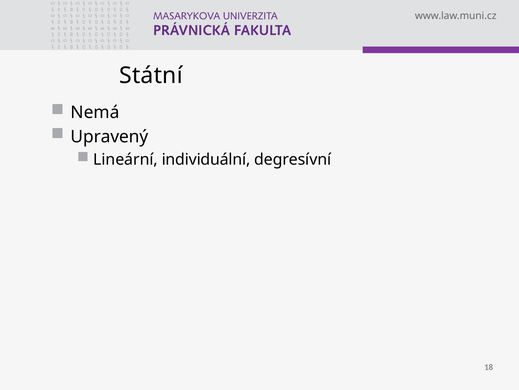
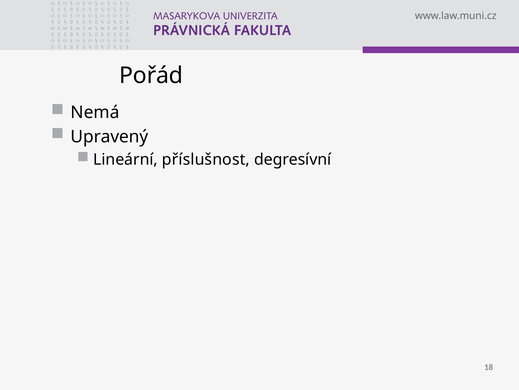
Státní: Státní -> Pořád (151, 76)
individuální: individuální -> příslušnost (206, 159)
